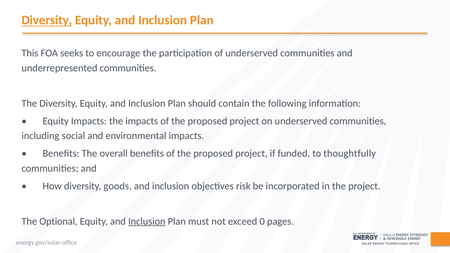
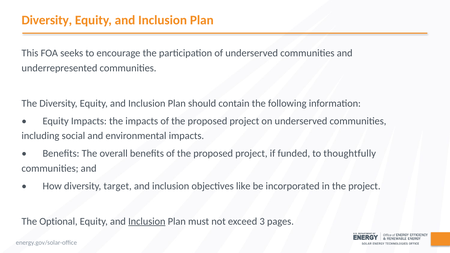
Diversity underline: present -> none (47, 20)
goods: goods -> target (118, 186)
risk: risk -> like (243, 186)
0: 0 -> 3 (262, 221)
